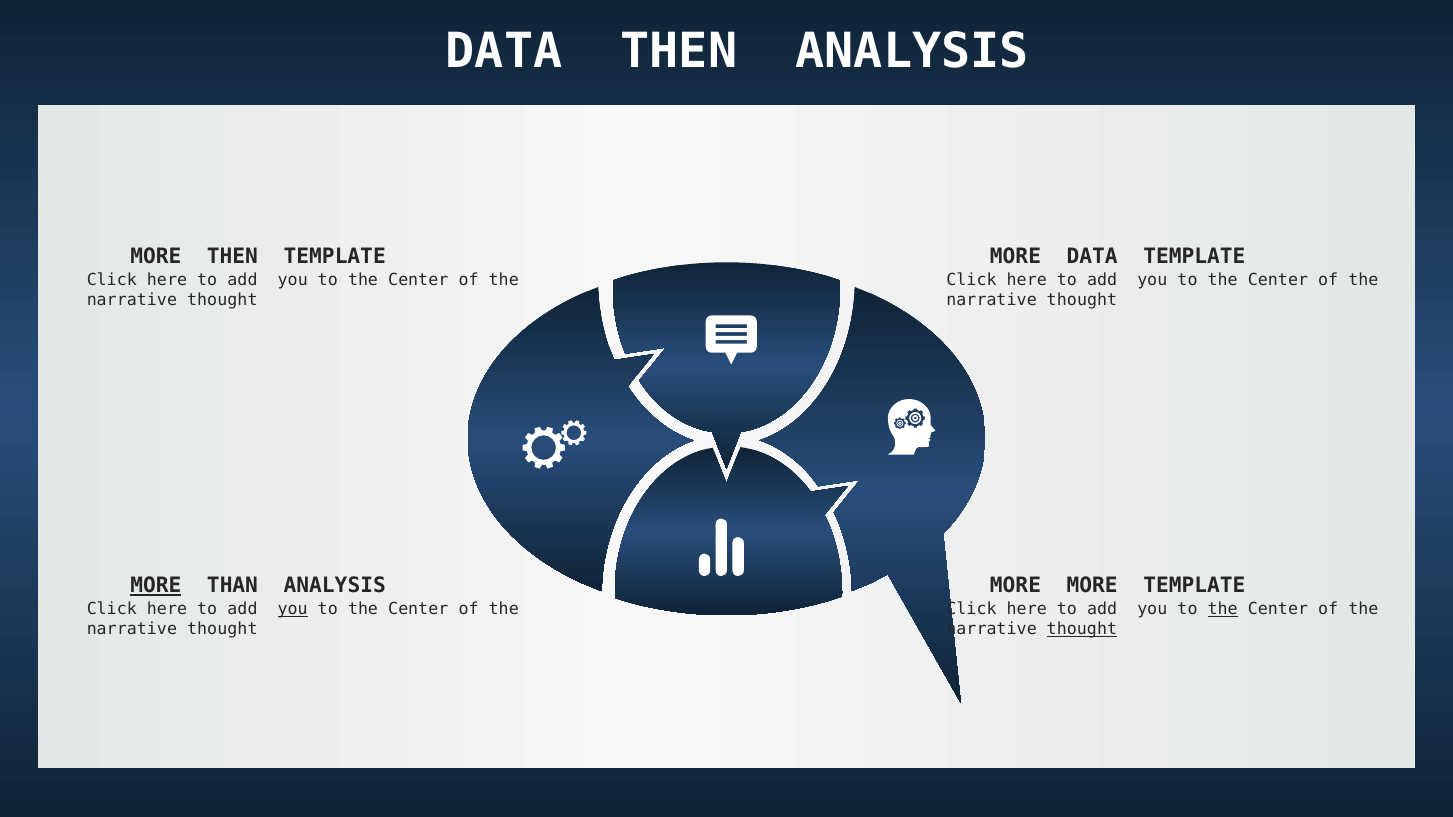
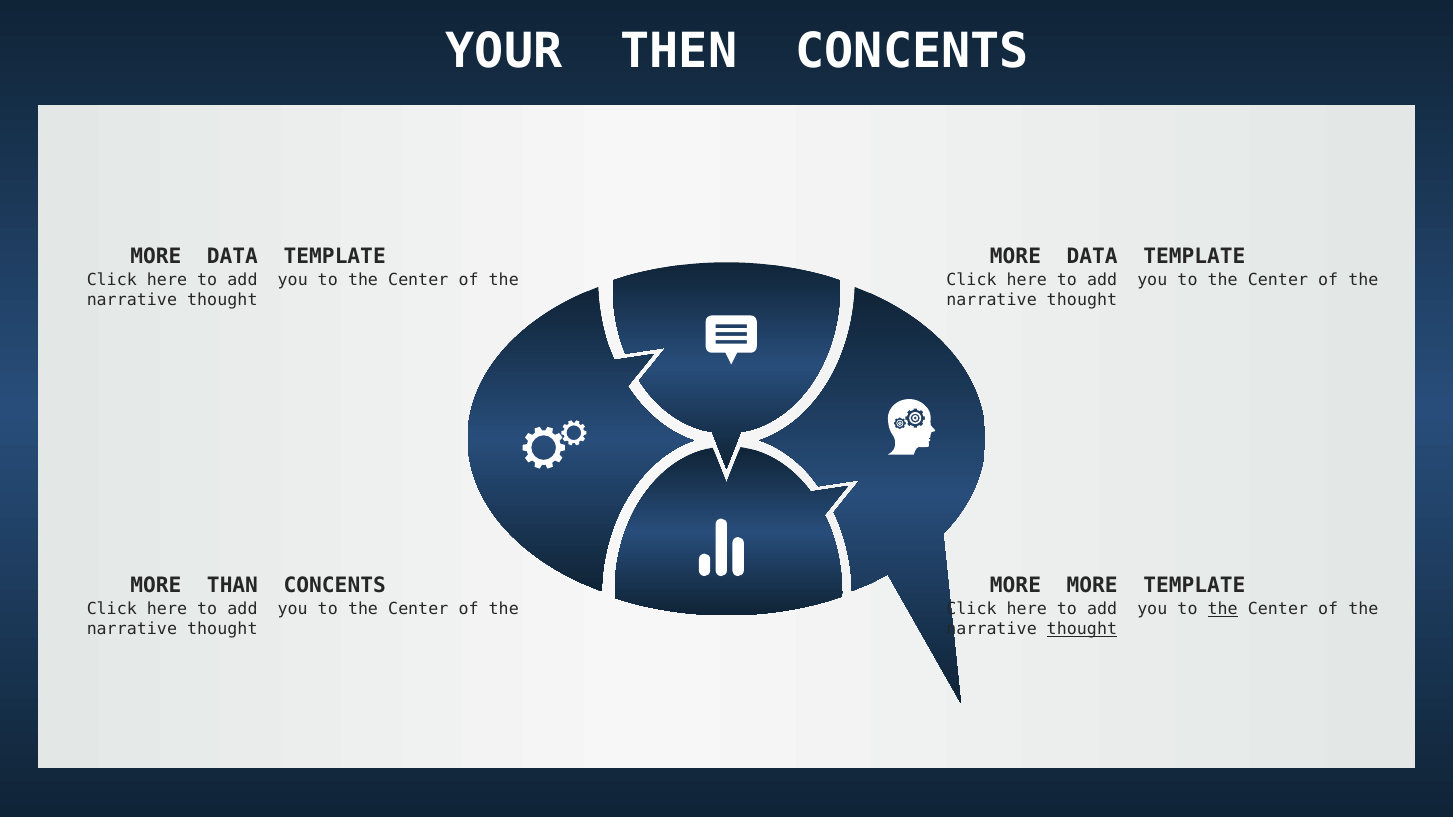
DATA: DATA -> YOUR (504, 51)
THEN ANALYSIS: ANALYSIS -> CONCENTS (912, 51)
THEN: THEN -> DATA (232, 257)
MORE underline: present -> none (156, 586)
THAN ANALYSIS: ANALYSIS -> CONCENTS (335, 586)
you underline: present -> none (293, 609)
